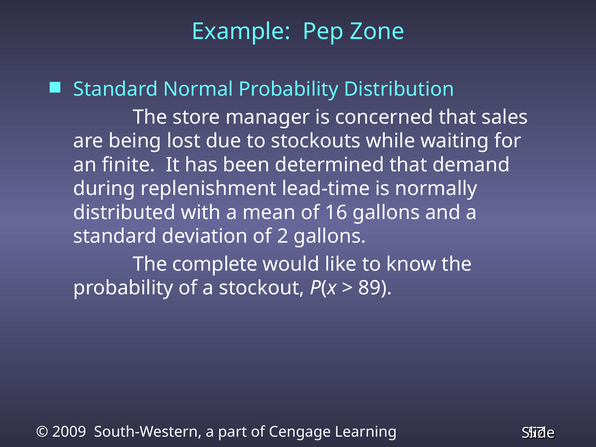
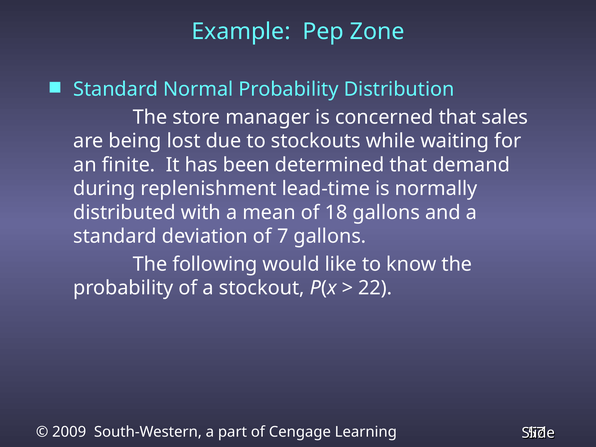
16: 16 -> 18 (336, 213)
2: 2 -> 7 (283, 236)
complete: complete -> following (215, 264)
89: 89 -> 22 (375, 288)
